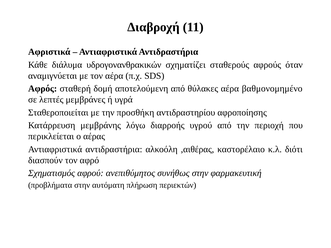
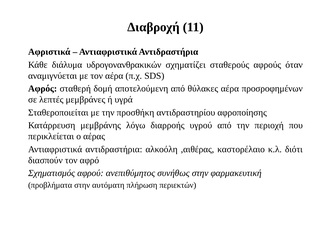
βαθμονομημένο: βαθμονομημένο -> προσροφημένων (272, 89)
